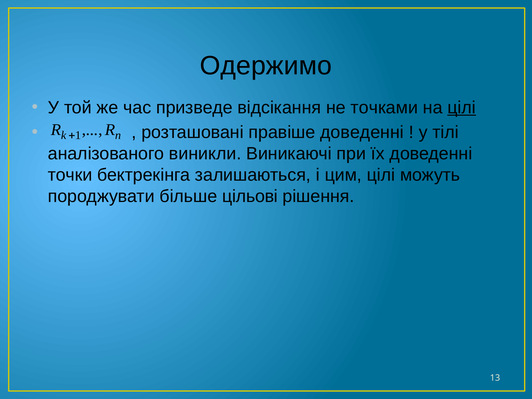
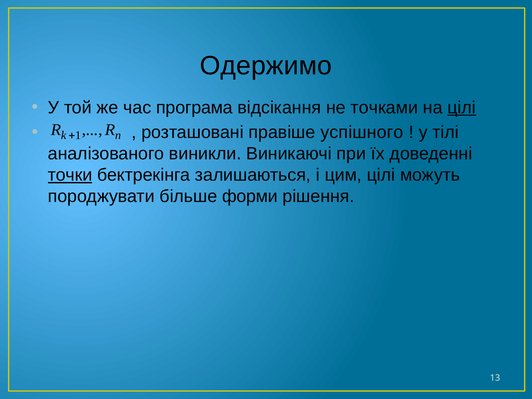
призведе: призведе -> програма (194, 108)
правіше доведенні: доведенні -> успішного (362, 132)
точки underline: none -> present (70, 175)
цільові: цільові -> форми (250, 196)
